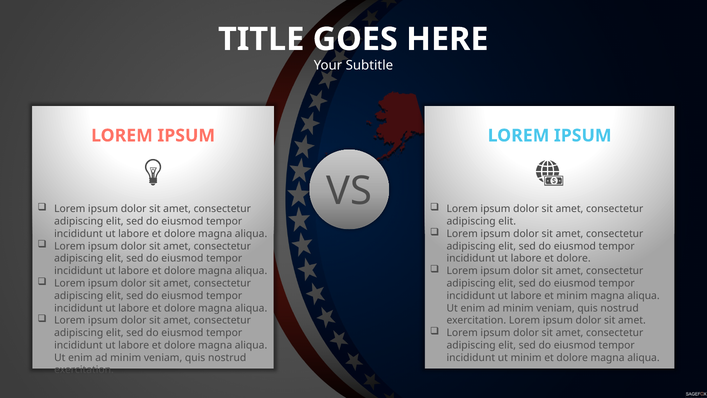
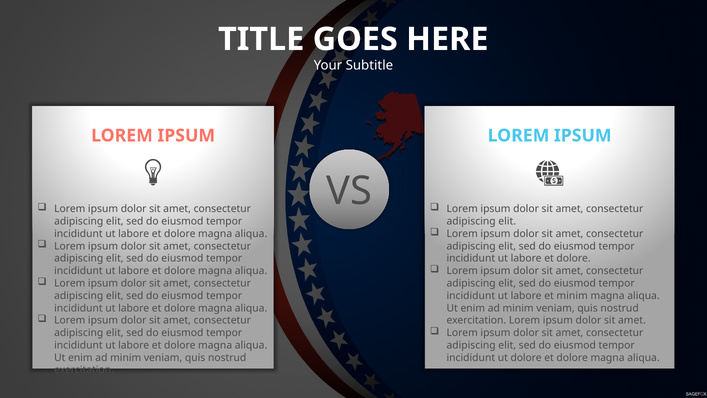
ut minim: minim -> dolore (526, 357)
